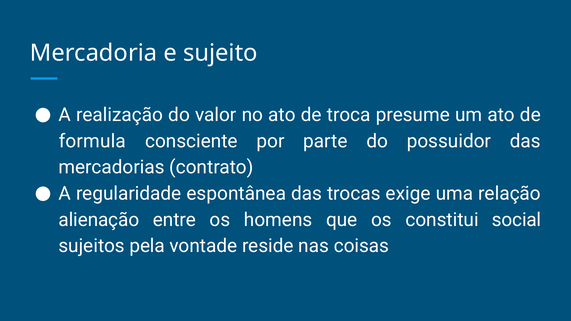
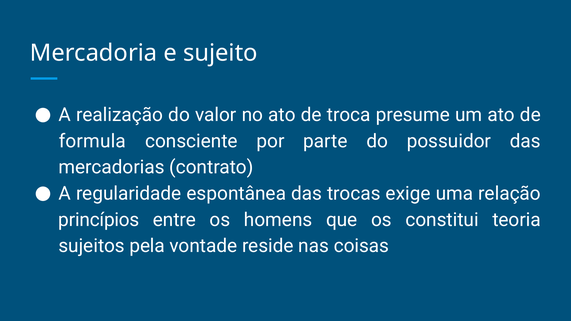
alienação: alienação -> princípios (99, 220)
social: social -> teoria (517, 220)
